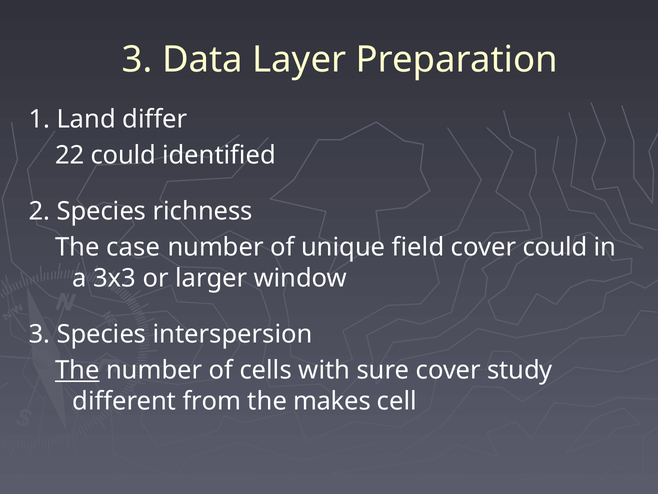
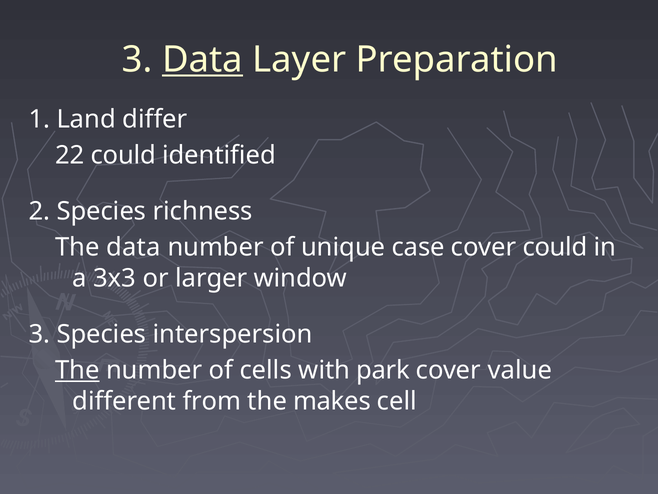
Data underline: none -> present (203, 60)
The case: case -> data (133, 247)
field: field -> case (418, 247)
sure: sure -> park (383, 370)
study: study -> value (520, 370)
